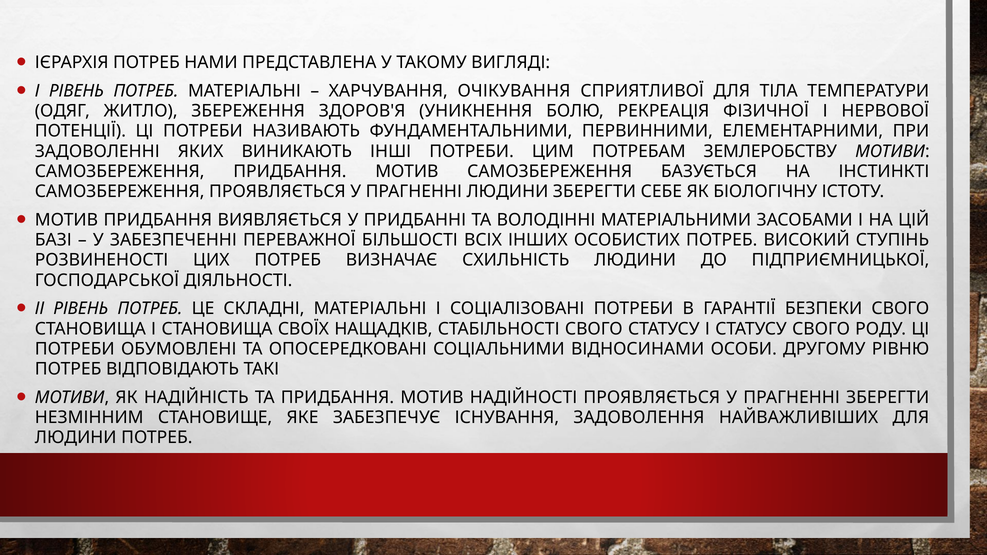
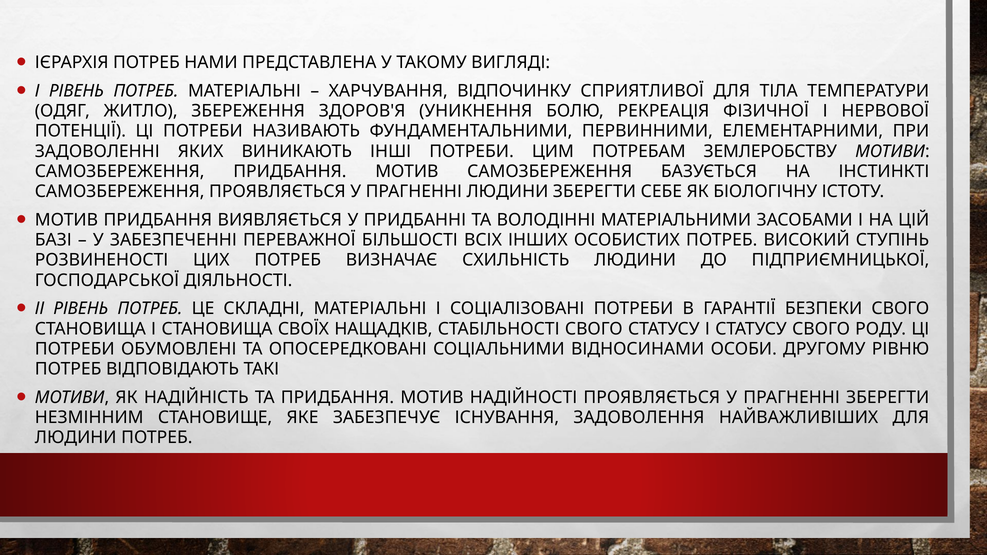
ОЧІКУВАННЯ: ОЧІКУВАННЯ -> ВІДПОЧИНКУ (514, 91)
